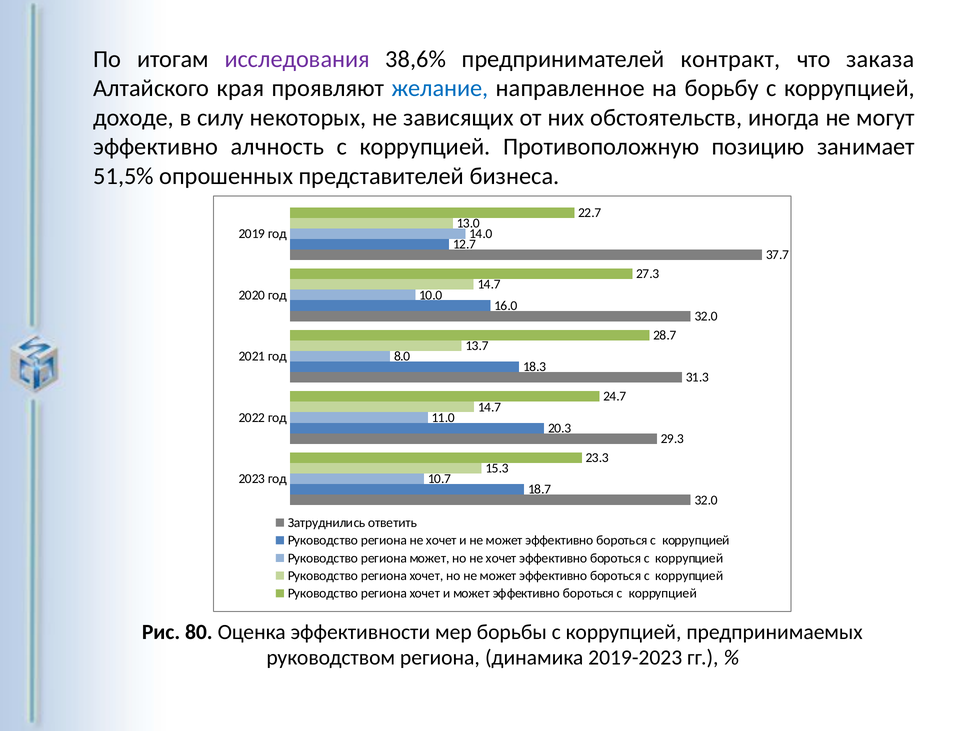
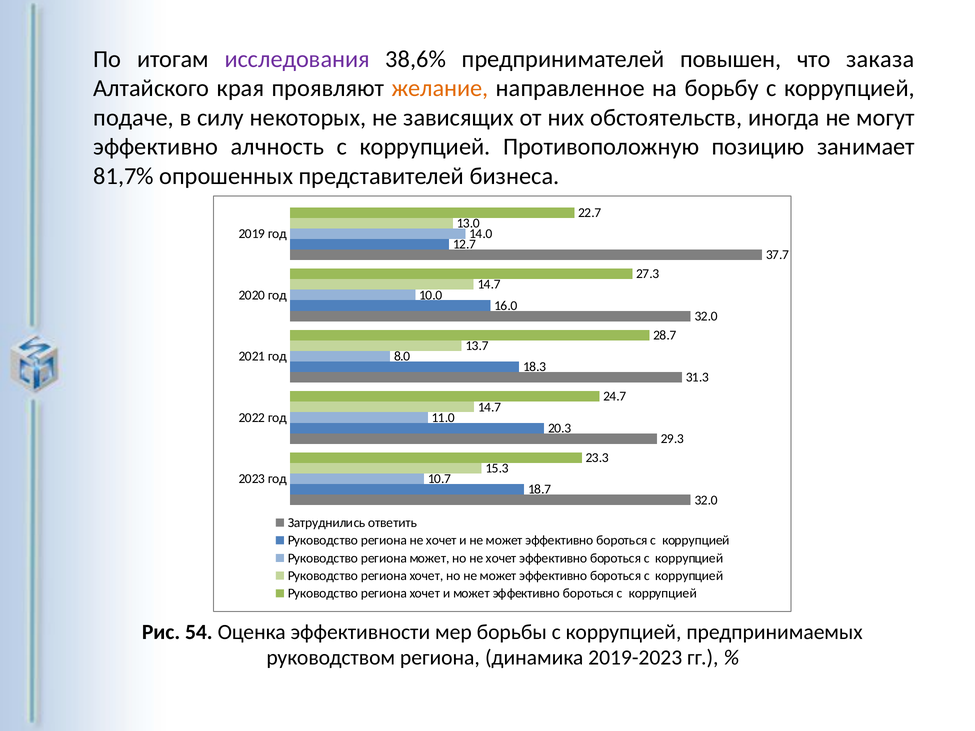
контракт: контракт -> повышен (731, 59)
желание colour: blue -> orange (440, 88)
доходе: доходе -> подаче (134, 118)
51,5%: 51,5% -> 81,7% (124, 176)
80: 80 -> 54 (199, 632)
